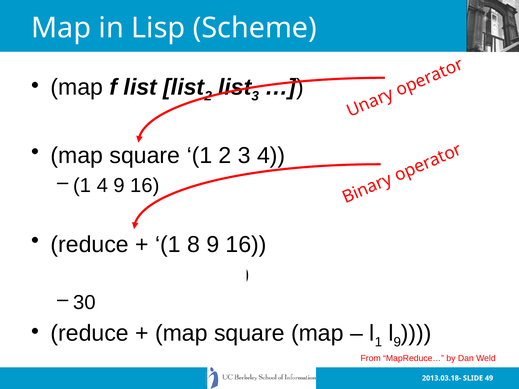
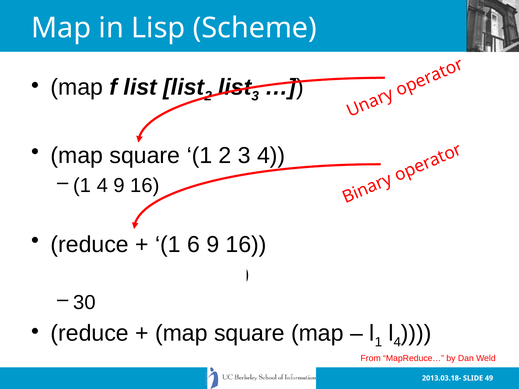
8: 8 -> 6 (194, 245)
9: 9 -> 4 (397, 342)
